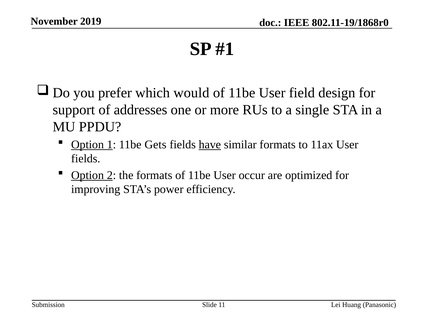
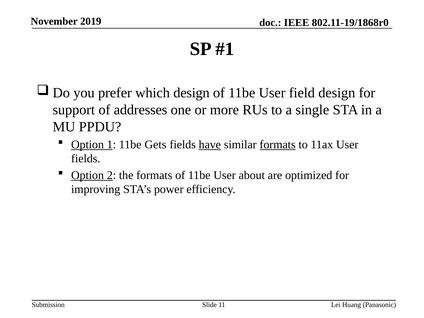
which would: would -> design (192, 93)
formats underline: none -> present (278, 145)
occur: occur -> about (252, 175)
